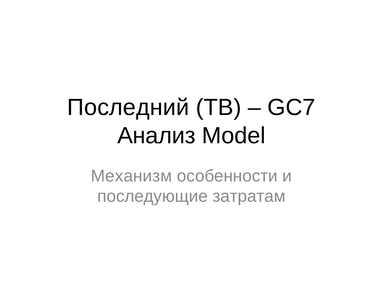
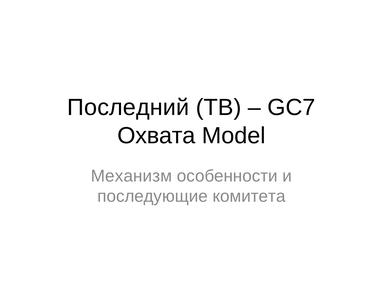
Анализ: Анализ -> Охвата (156, 136)
затратам: затратам -> комитета (249, 197)
